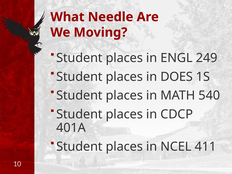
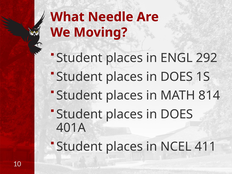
249: 249 -> 292 (207, 58)
540: 540 -> 814 (209, 95)
CDCP: CDCP -> DOES (177, 114)
